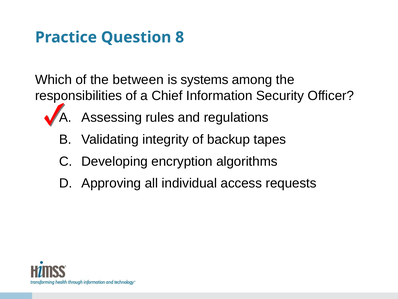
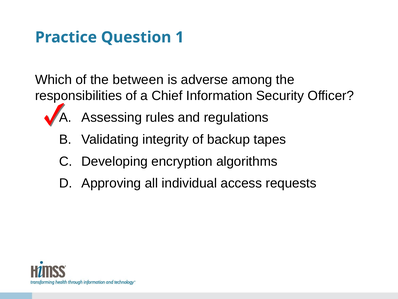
8: 8 -> 1 (180, 37)
systems: systems -> adverse (205, 80)
